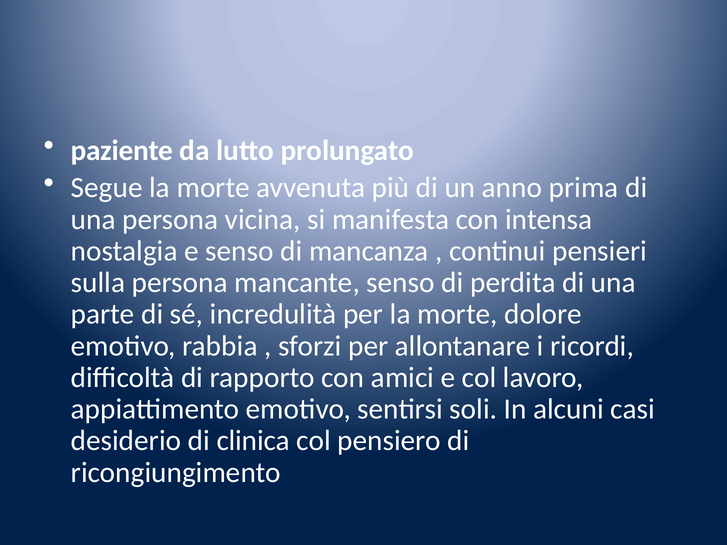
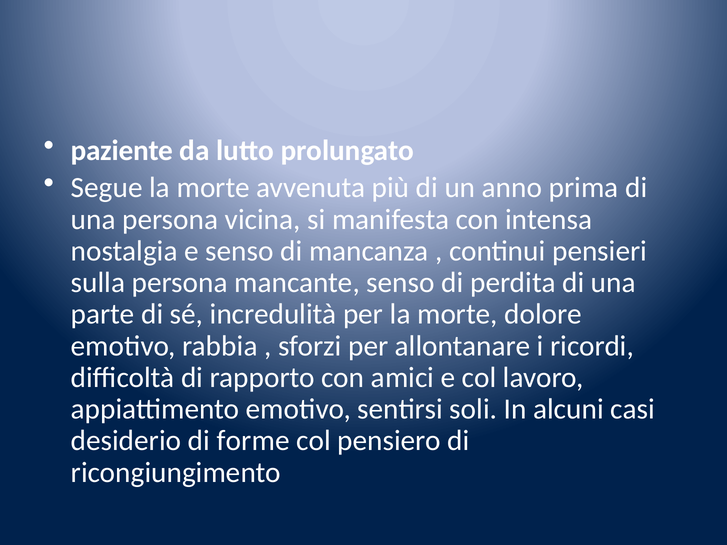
clinica: clinica -> forme (253, 441)
